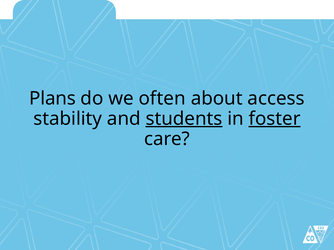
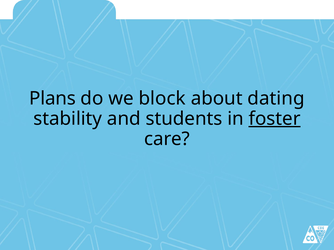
often: often -> block (162, 99)
access: access -> dating (276, 99)
students underline: present -> none (184, 119)
